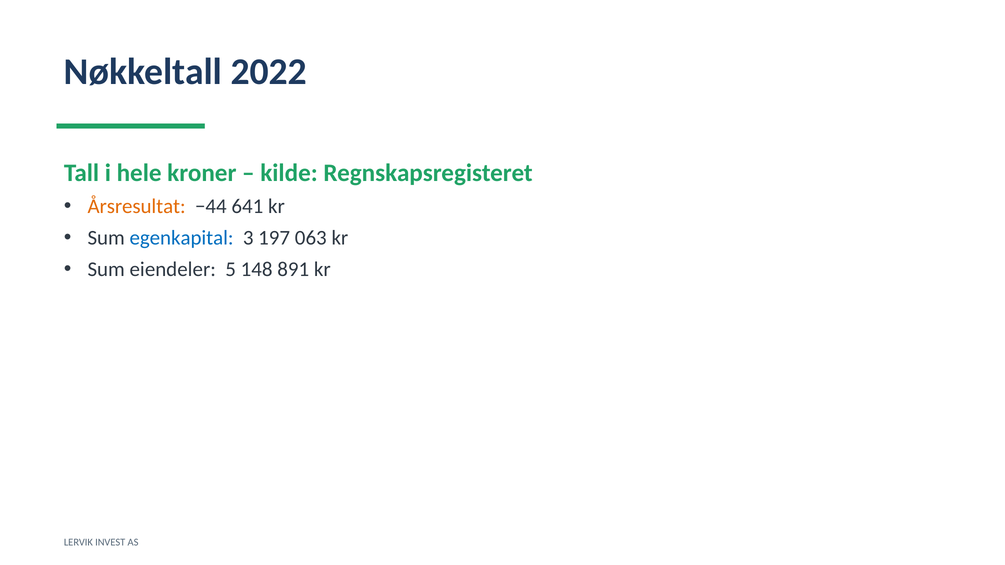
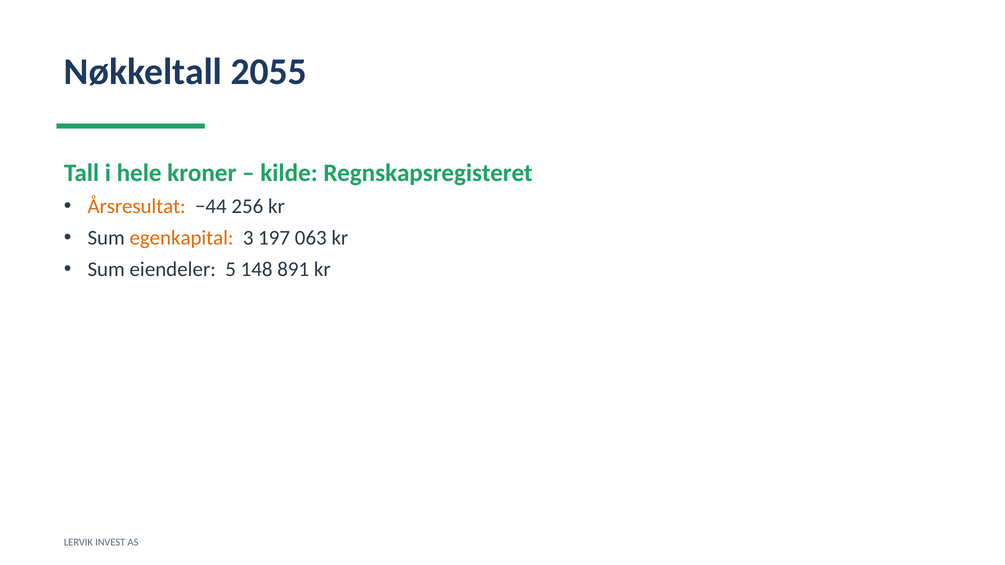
2022: 2022 -> 2055 (269, 72)
641: 641 -> 256 (247, 207)
egenkapital colour: blue -> orange (182, 238)
